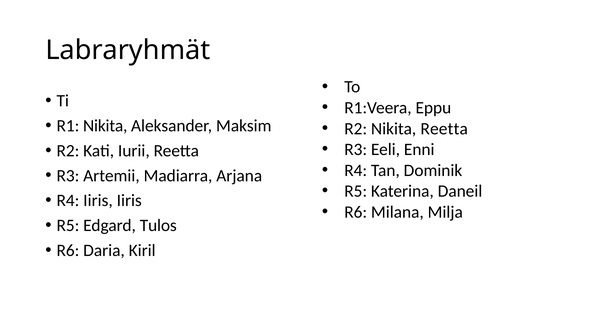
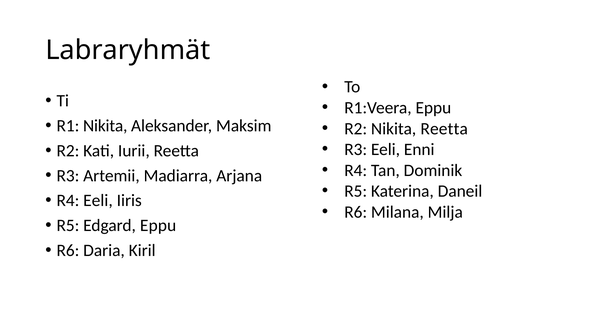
R4 Iiris: Iiris -> Eeli (98, 200)
Edgard Tulos: Tulos -> Eppu (158, 225)
